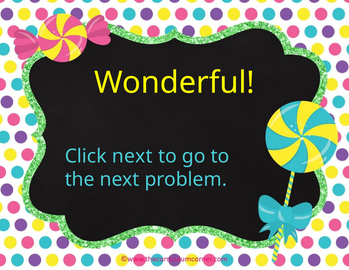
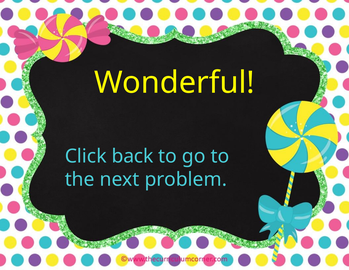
Click next: next -> back (132, 156)
